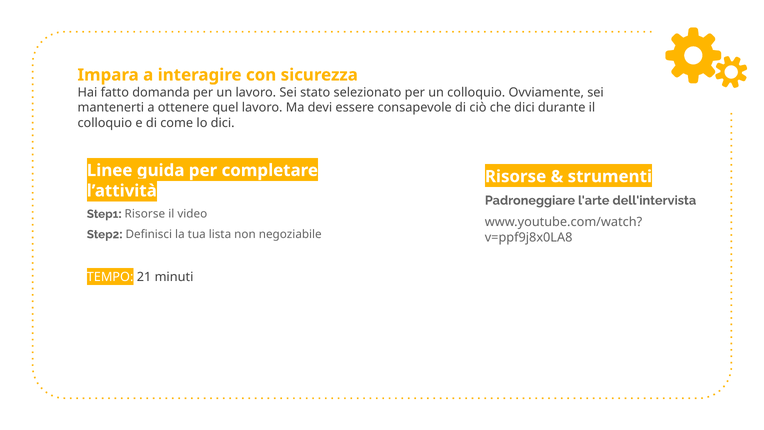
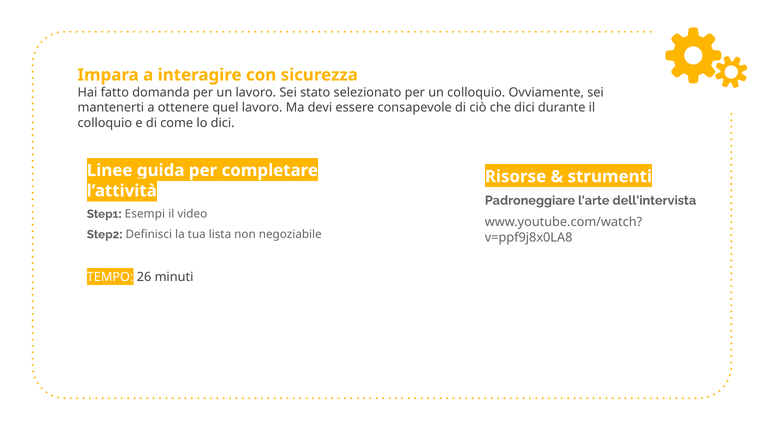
Risorse: Risorse -> Esempi (145, 214)
21: 21 -> 26 (144, 277)
